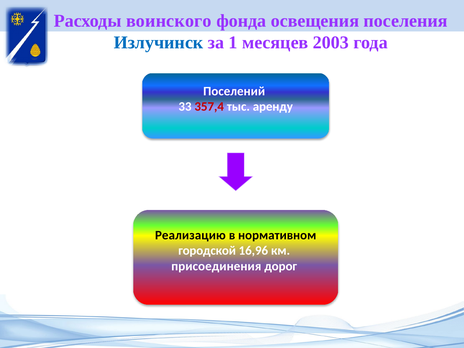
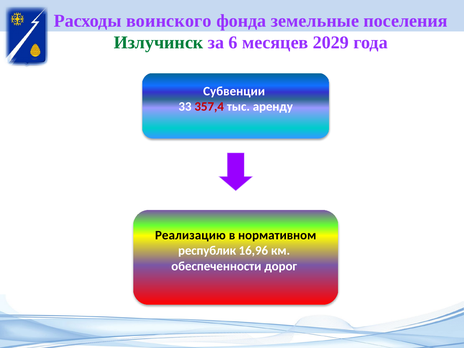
освещения: освещения -> земельные (315, 21)
Излучинск colour: blue -> green (159, 42)
1: 1 -> 6 (233, 42)
2003: 2003 -> 2029 (331, 42)
Поселений: Поселений -> Субвенции (234, 91)
городской: городской -> республик (207, 251)
присоединения: присоединения -> обеспеченности (216, 266)
